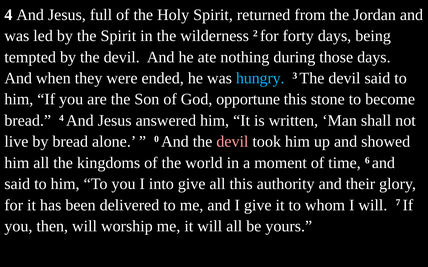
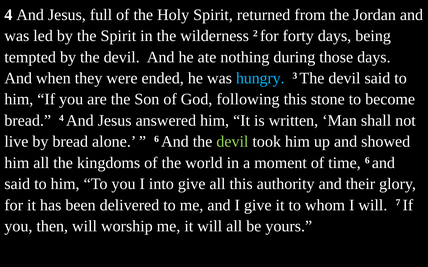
opportune: opportune -> following (248, 100)
0: 0 -> 6 (157, 139)
devil colour: pink -> light green (232, 142)
